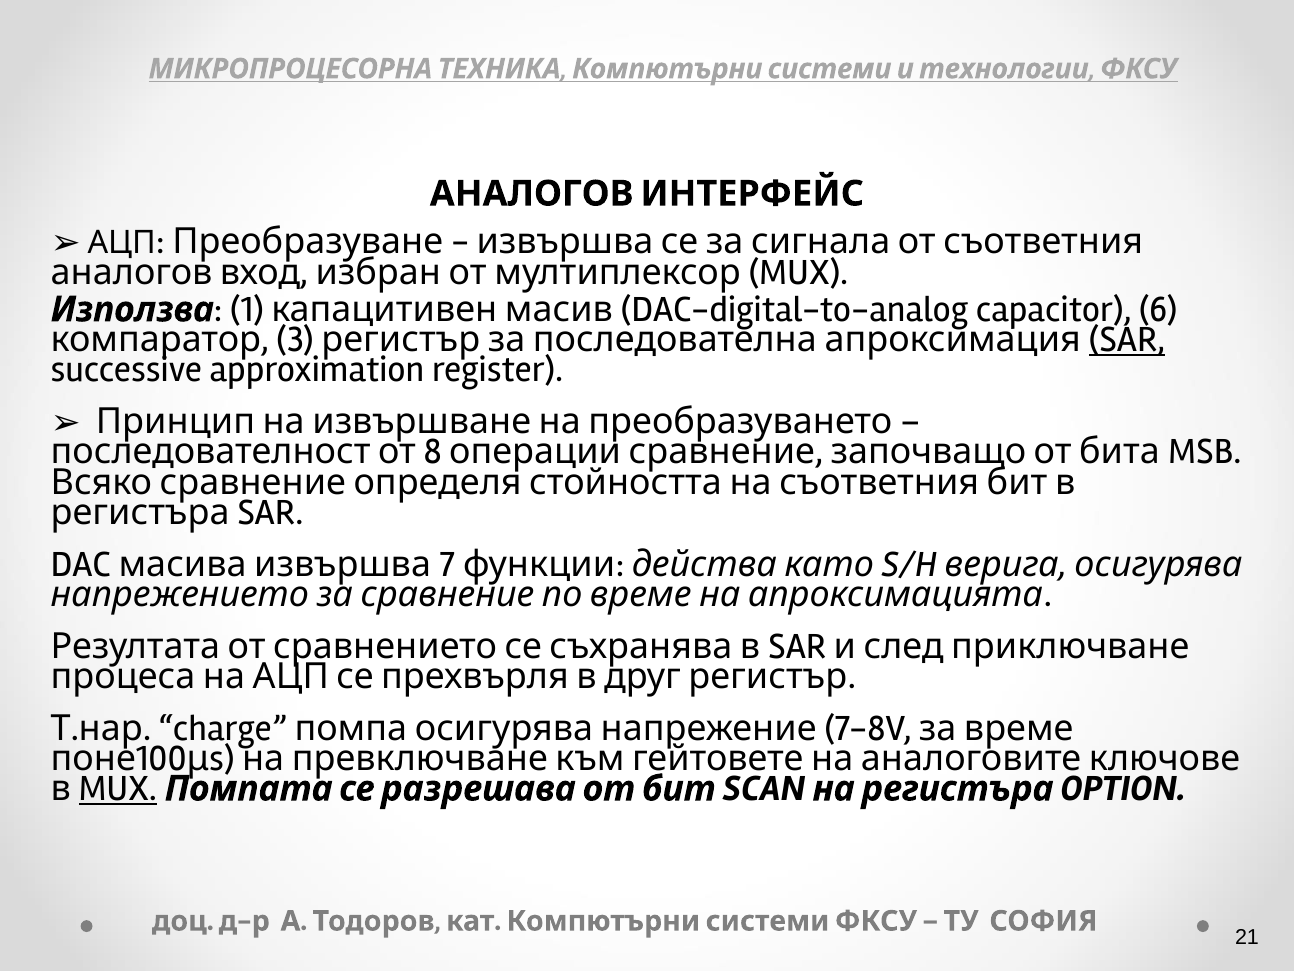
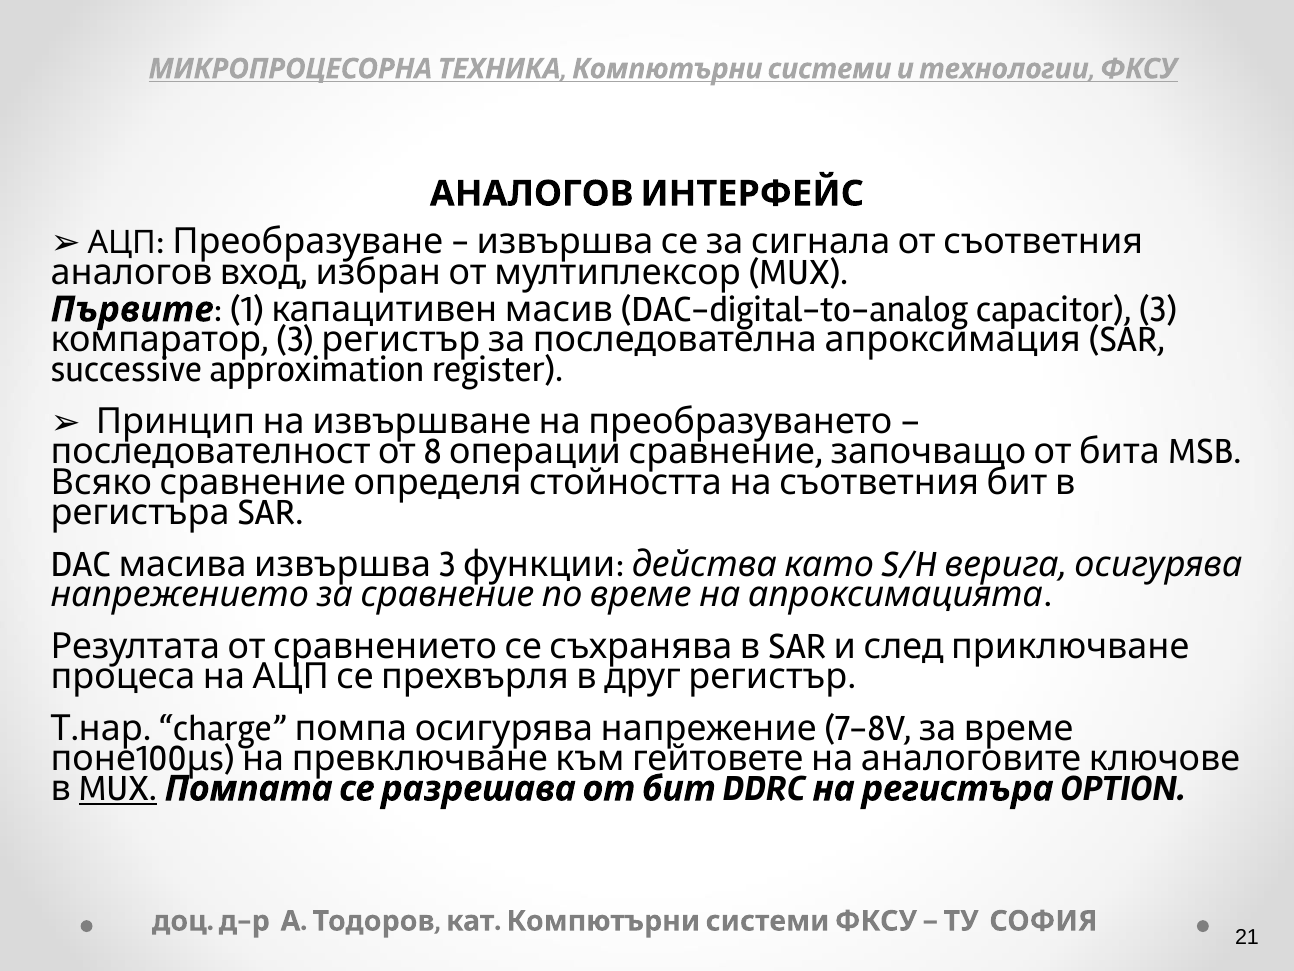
Използва: Използва -> Първите (132, 309)
capacitor 6: 6 -> 3 (1158, 309)
SAR underline: present -> none (1127, 340)
DAC 7: 7 -> 3 (447, 564)
SCAN: SCAN -> DDRC (764, 788)
